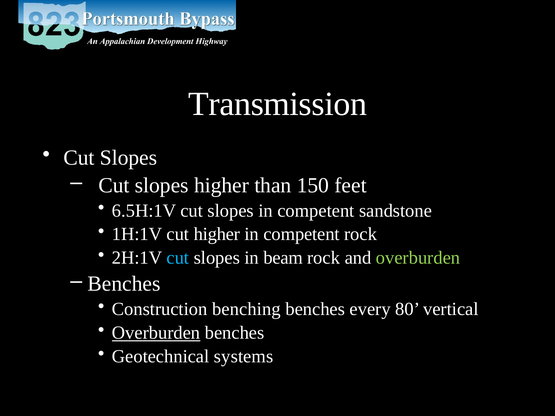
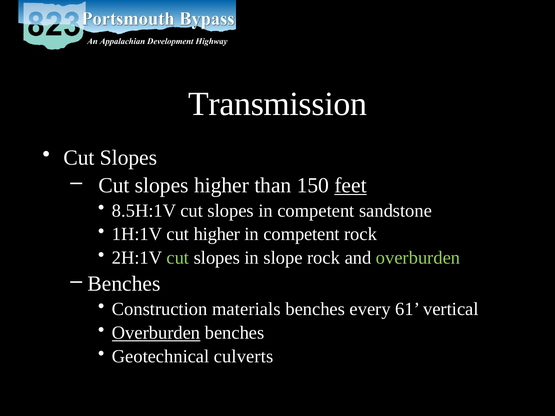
feet underline: none -> present (351, 185)
6.5H:1V: 6.5H:1V -> 8.5H:1V (144, 211)
cut colour: light blue -> light green (178, 258)
beam: beam -> slope (283, 258)
benching: benching -> materials (246, 309)
80: 80 -> 61 (408, 309)
systems: systems -> culverts (244, 357)
